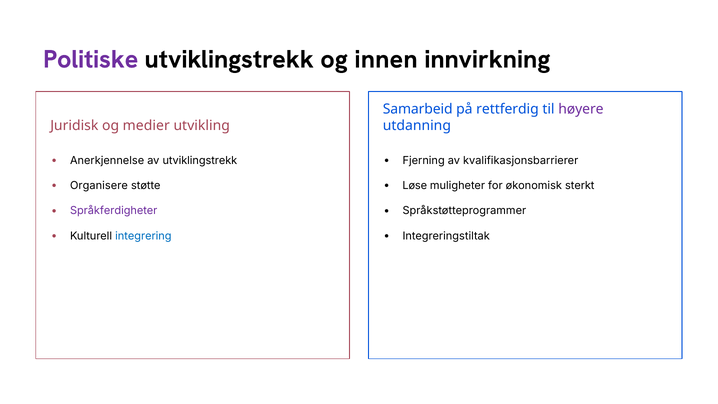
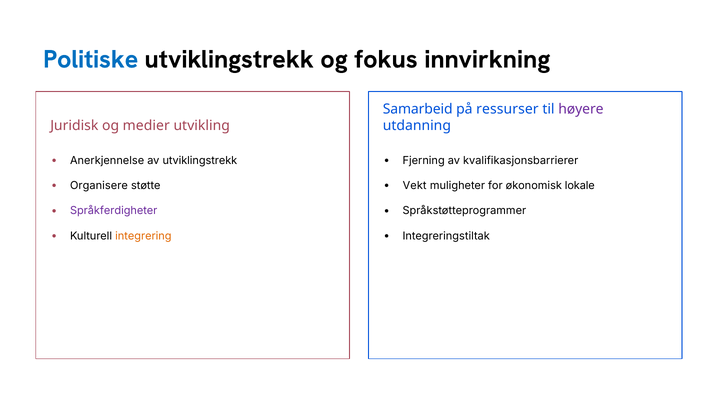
Politiske colour: purple -> blue (91, 59)
innen: innen -> fokus (386, 59)
rettferdig: rettferdig -> ressurser (507, 109)
Løse: Løse -> Vekt (415, 186)
sterkt: sterkt -> lokale (580, 186)
integrering colour: blue -> orange (143, 236)
